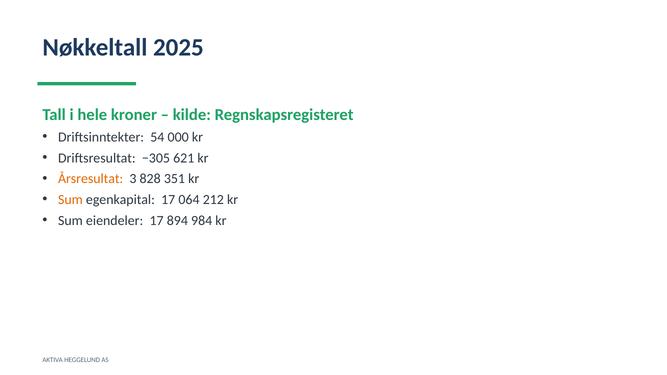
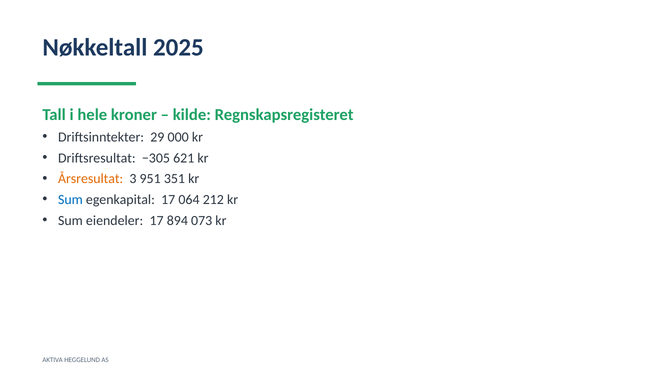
54: 54 -> 29 (157, 137)
828: 828 -> 951 (150, 179)
Sum colour: orange -> blue (70, 200)
984: 984 -> 073 (202, 221)
